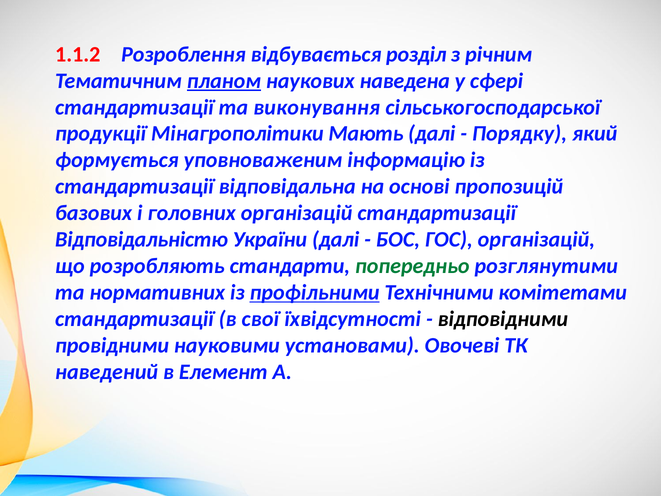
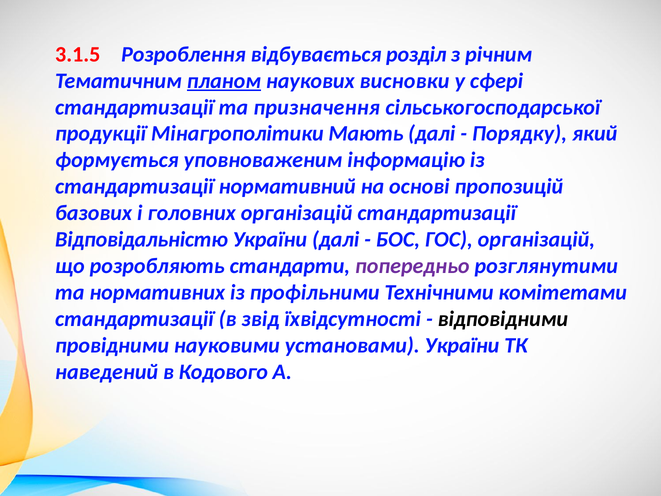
1.1.2: 1.1.2 -> 3.1.5 (78, 54)
наведена: наведена -> висновки (405, 81)
виконування: виконування -> призначення (317, 107)
відповідальна: відповідальна -> нормативний (287, 187)
попередньо colour: green -> purple (412, 266)
профільними underline: present -> none (315, 292)
свої: свої -> звід (260, 319)
установами Овочеві: Овочеві -> України (462, 345)
Елемент: Елемент -> Кодового (223, 372)
